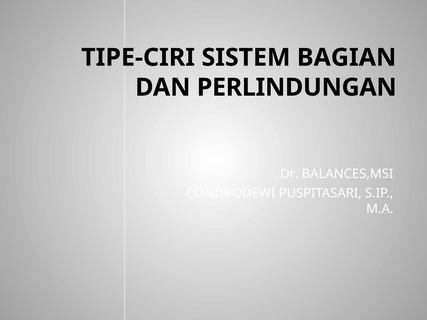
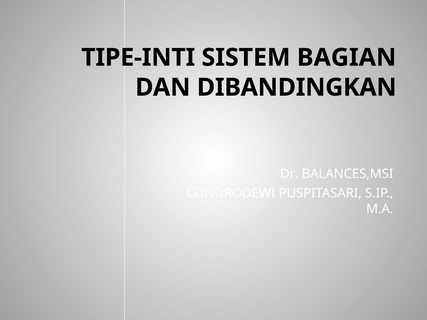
TIPE-CIRI: TIPE-CIRI -> TIPE-INTI (138, 58)
PERLINDUNGAN: PERLINDUNGAN -> DIBANDINGKAN (297, 87)
